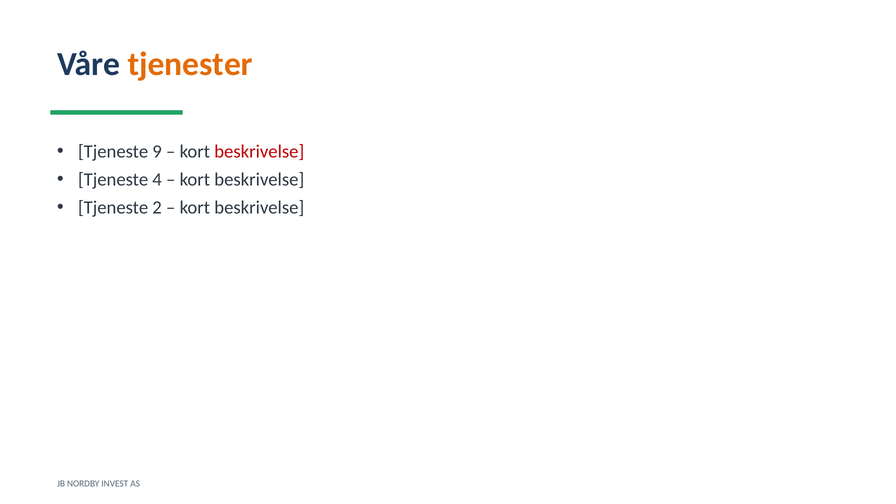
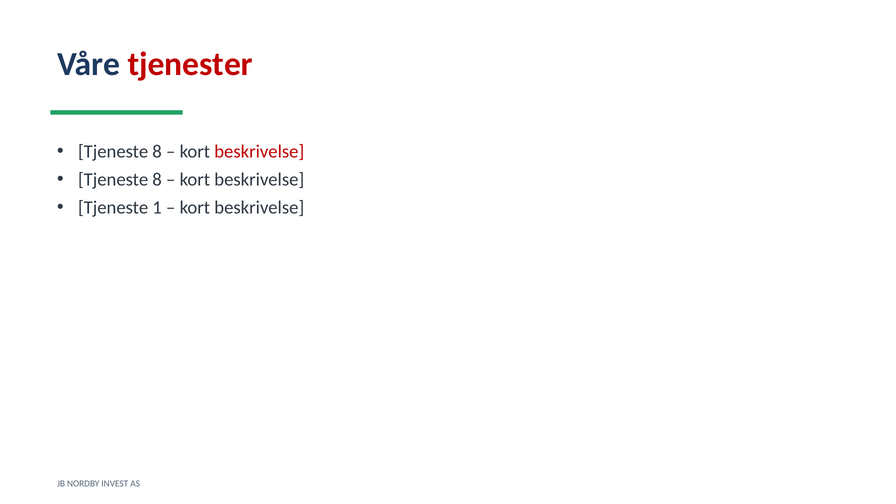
tjenester colour: orange -> red (190, 64)
9: 9 -> 8 (157, 152)
4: 4 -> 8 (157, 180)
2: 2 -> 1 (157, 208)
